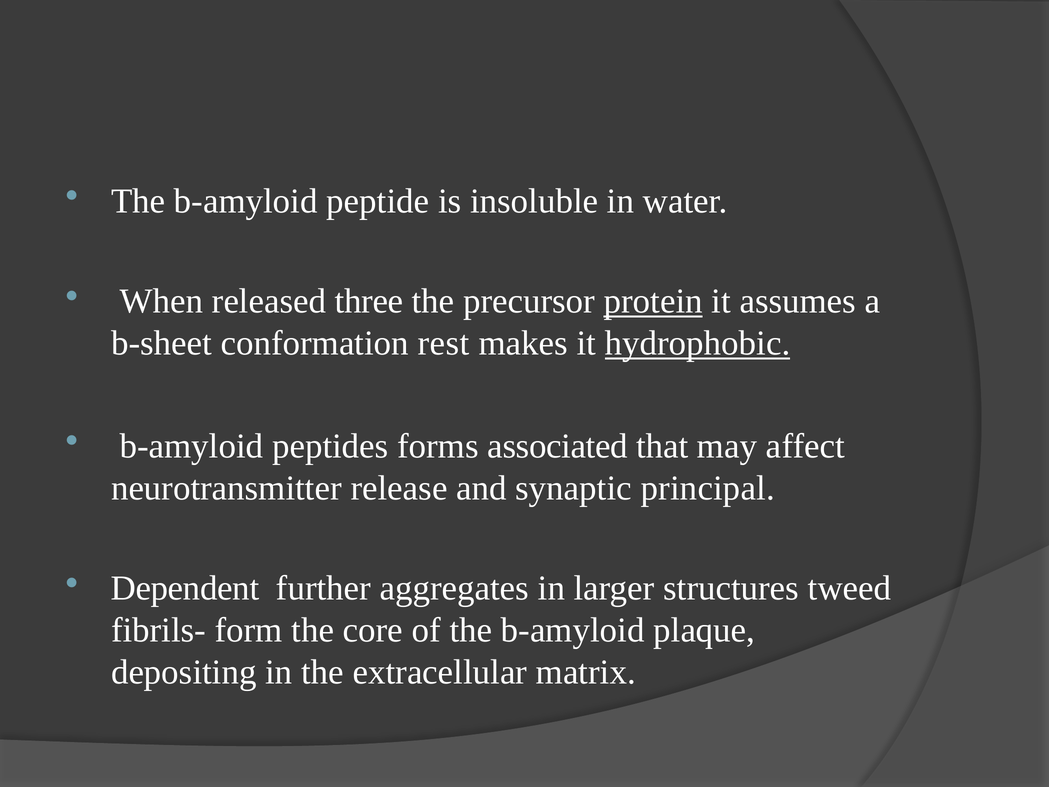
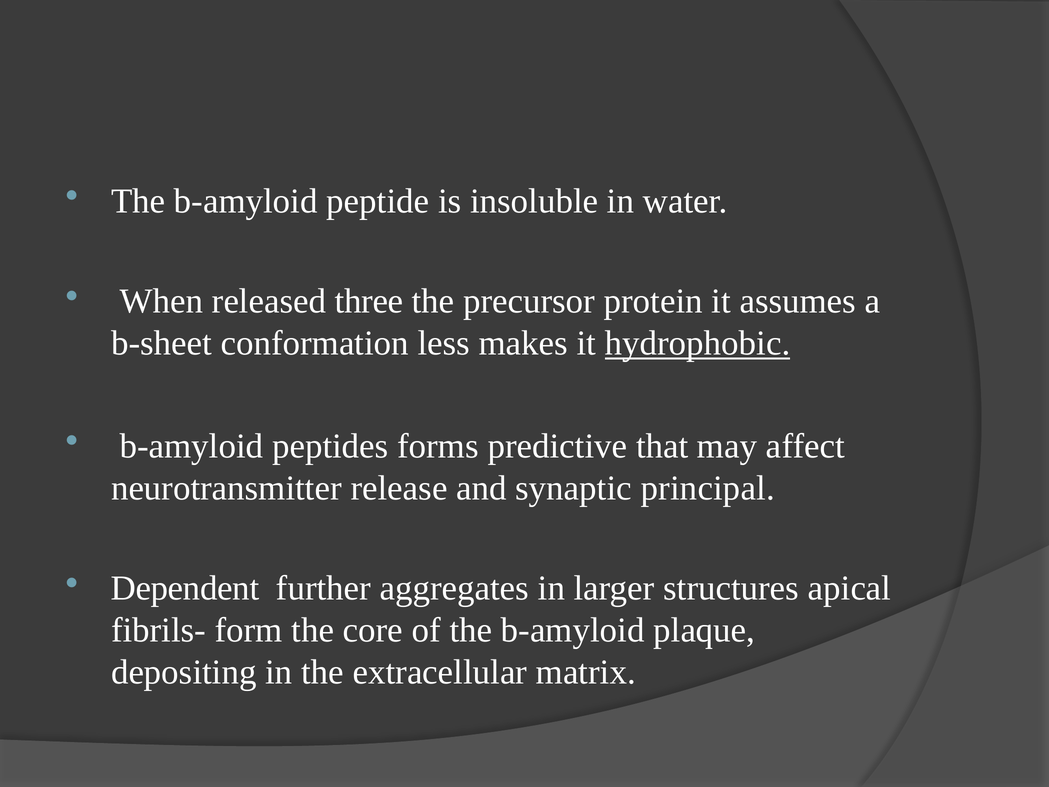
protein underline: present -> none (653, 301)
rest: rest -> less (444, 343)
associated: associated -> predictive (557, 446)
tweed: tweed -> apical (850, 588)
